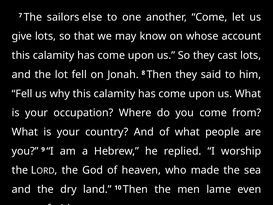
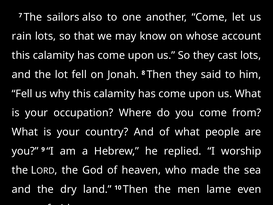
else: else -> also (92, 17)
give: give -> rain (22, 36)
